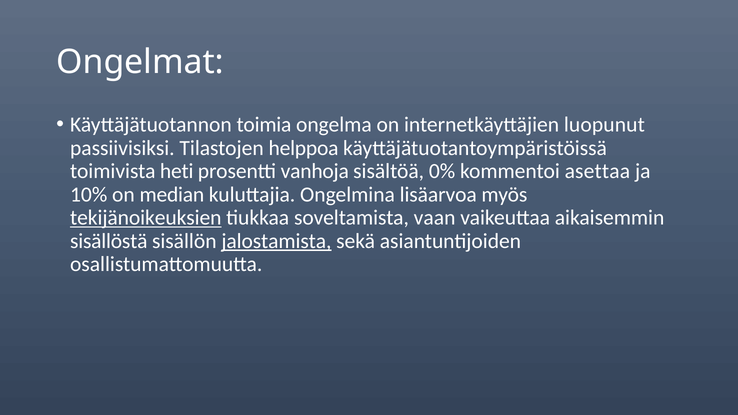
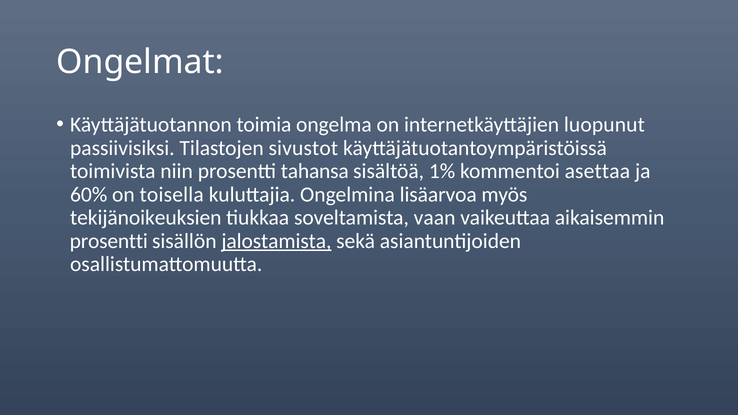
helppoa: helppoa -> sivustot (303, 148)
heti: heti -> niin (177, 171)
vanhoja: vanhoja -> tahansa (315, 171)
0%: 0% -> 1% (442, 171)
10%: 10% -> 60% (89, 195)
median: median -> toisella (172, 195)
tekijänoikeuksien underline: present -> none (146, 218)
sisällöstä: sisällöstä -> prosentti (109, 241)
